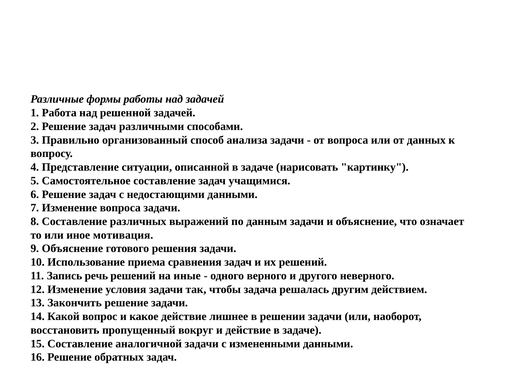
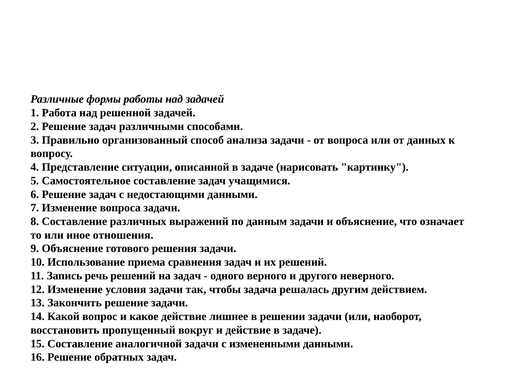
мотивация: мотивация -> отношения (123, 235)
на иные: иные -> задач (187, 276)
